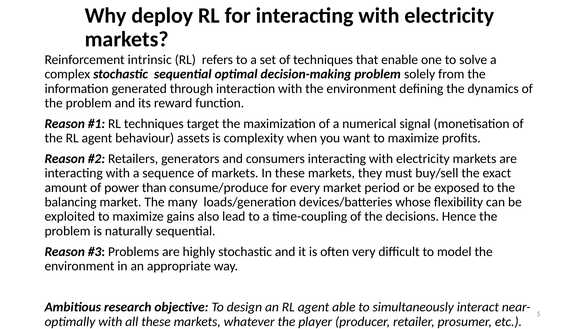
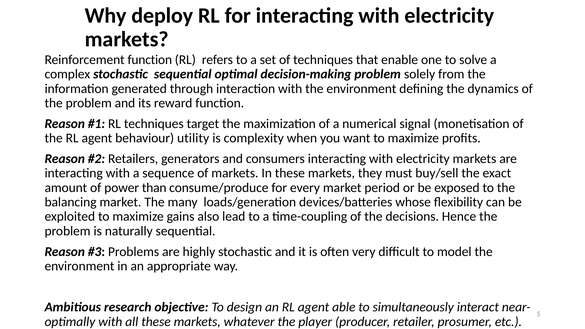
Reinforcement intrinsic: intrinsic -> function (150, 60)
assets: assets -> utility (193, 138)
